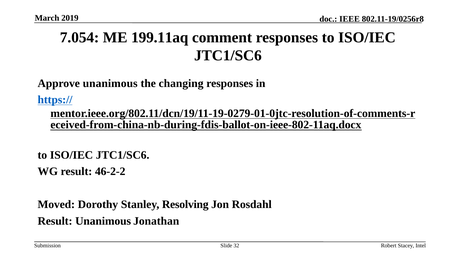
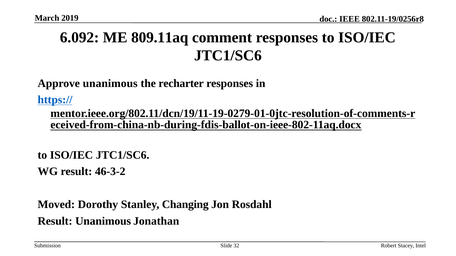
7.054: 7.054 -> 6.092 (79, 38)
199.11aq: 199.11aq -> 809.11aq (160, 38)
changing: changing -> recharter (181, 83)
46-2-2: 46-2-2 -> 46-3-2 (110, 172)
Resolving: Resolving -> Changing (185, 205)
